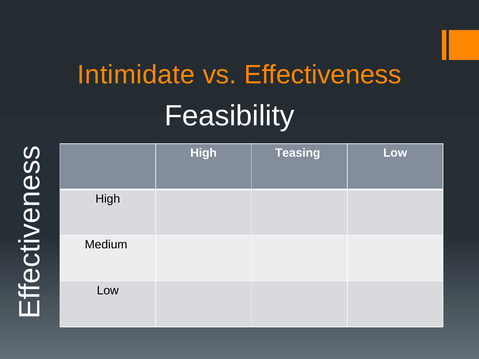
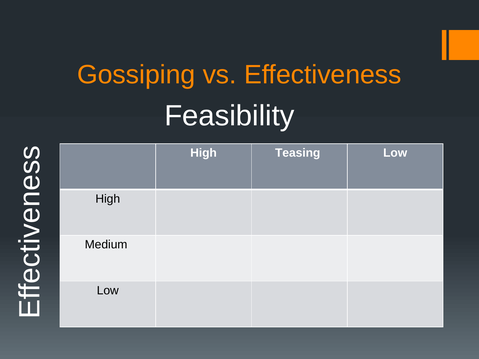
Intimidate: Intimidate -> Gossiping (136, 75)
